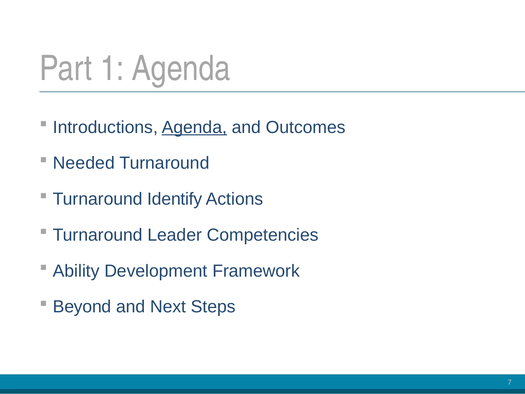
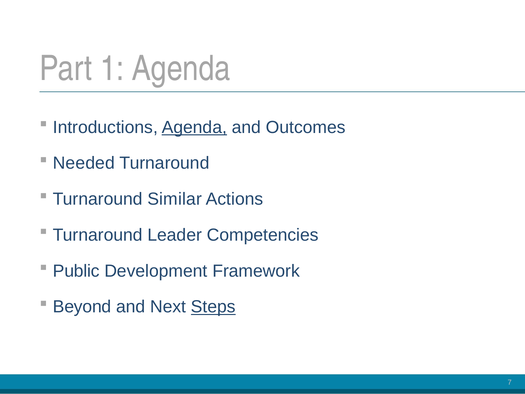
Identify: Identify -> Similar (175, 199)
Ability: Ability -> Public (76, 271)
Steps underline: none -> present (213, 307)
